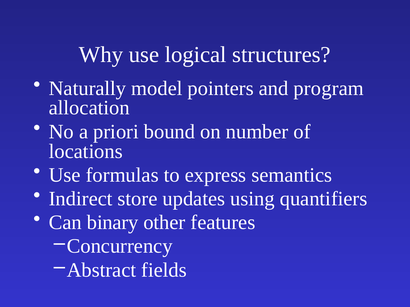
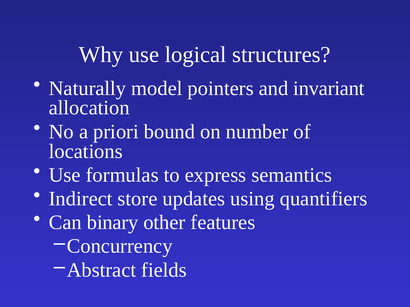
program: program -> invariant (329, 88)
